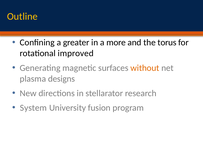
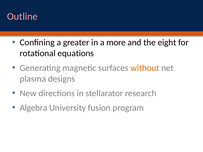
Outline colour: yellow -> pink (22, 16)
torus: torus -> eight (167, 43)
improved: improved -> equations (76, 53)
System: System -> Algebra (34, 108)
